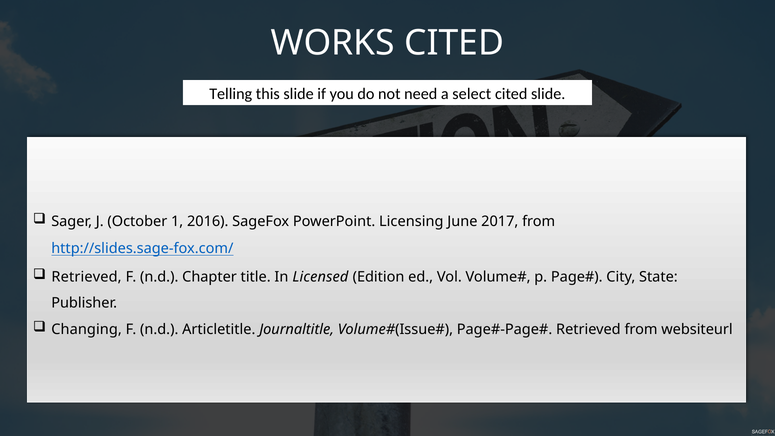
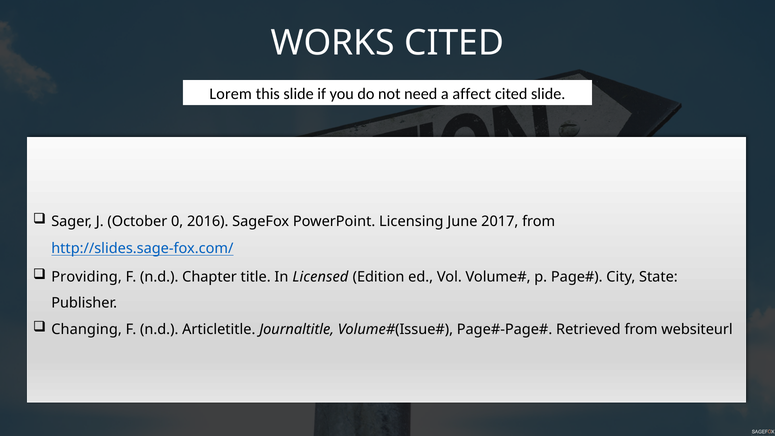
Telling: Telling -> Lorem (231, 94)
select: select -> affect (472, 94)
1: 1 -> 0 (177, 221)
Retrieved: Retrieved -> Providing (87, 277)
